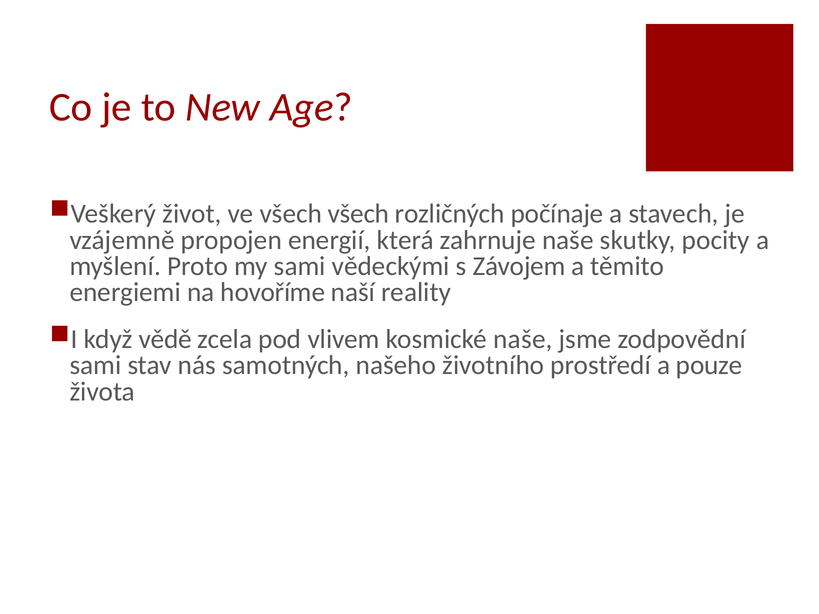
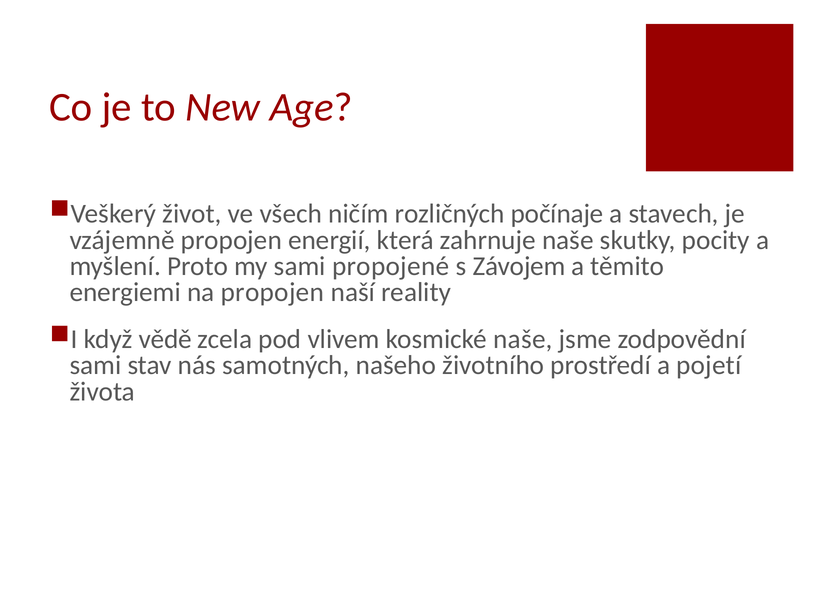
všech všech: všech -> ničím (358, 214)
vědeckými: vědeckými -> propojené (391, 266)
na hovoříme: hovoříme -> propojen (272, 293)
pouze: pouze -> pojetí (709, 366)
